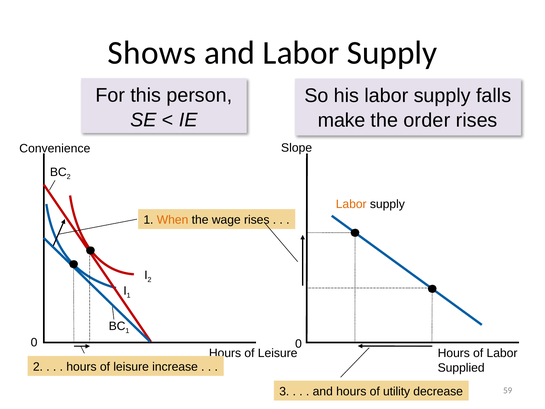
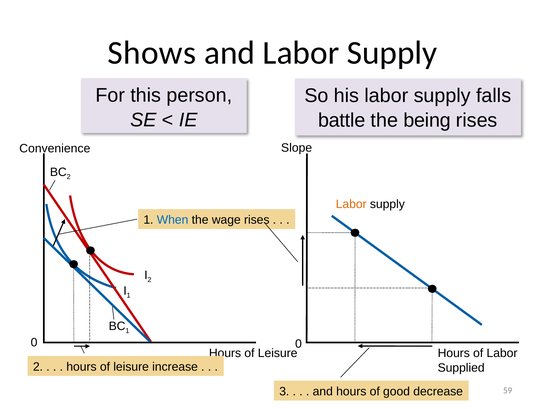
make: make -> battle (342, 120)
order: order -> being (427, 120)
When colour: orange -> blue (173, 220)
utility: utility -> good (397, 391)
